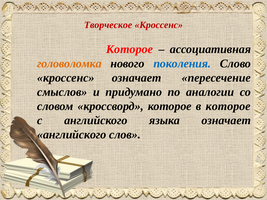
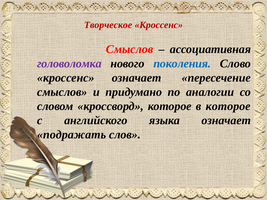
Которое: Которое -> Смыслов (130, 49)
головоломка colour: orange -> purple (69, 64)
английского: английского -> подражать (72, 135)
